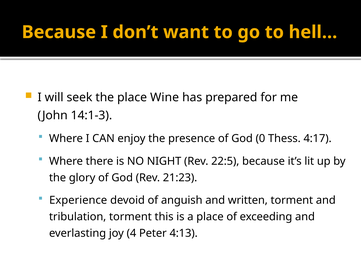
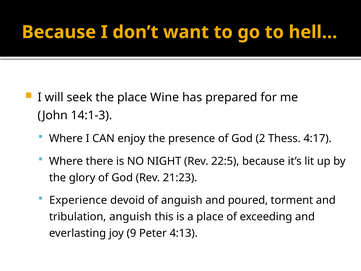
0: 0 -> 2 (260, 138)
written: written -> poured (248, 200)
tribulation torment: torment -> anguish (130, 217)
4: 4 -> 9 (131, 233)
